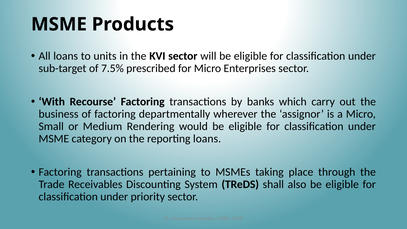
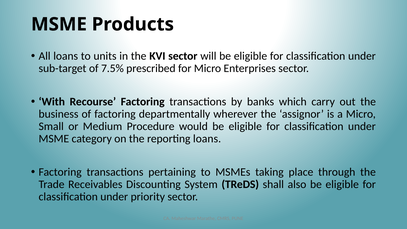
Rendering: Rendering -> Procedure (151, 126)
